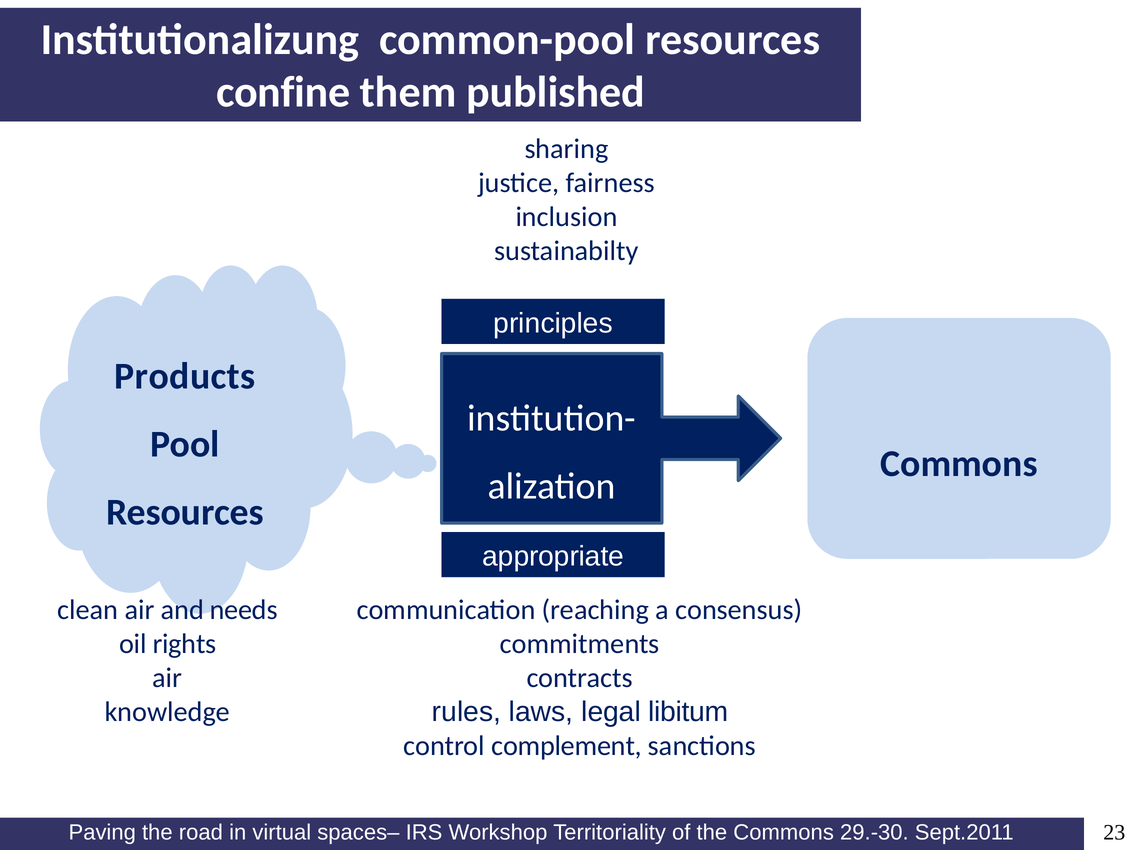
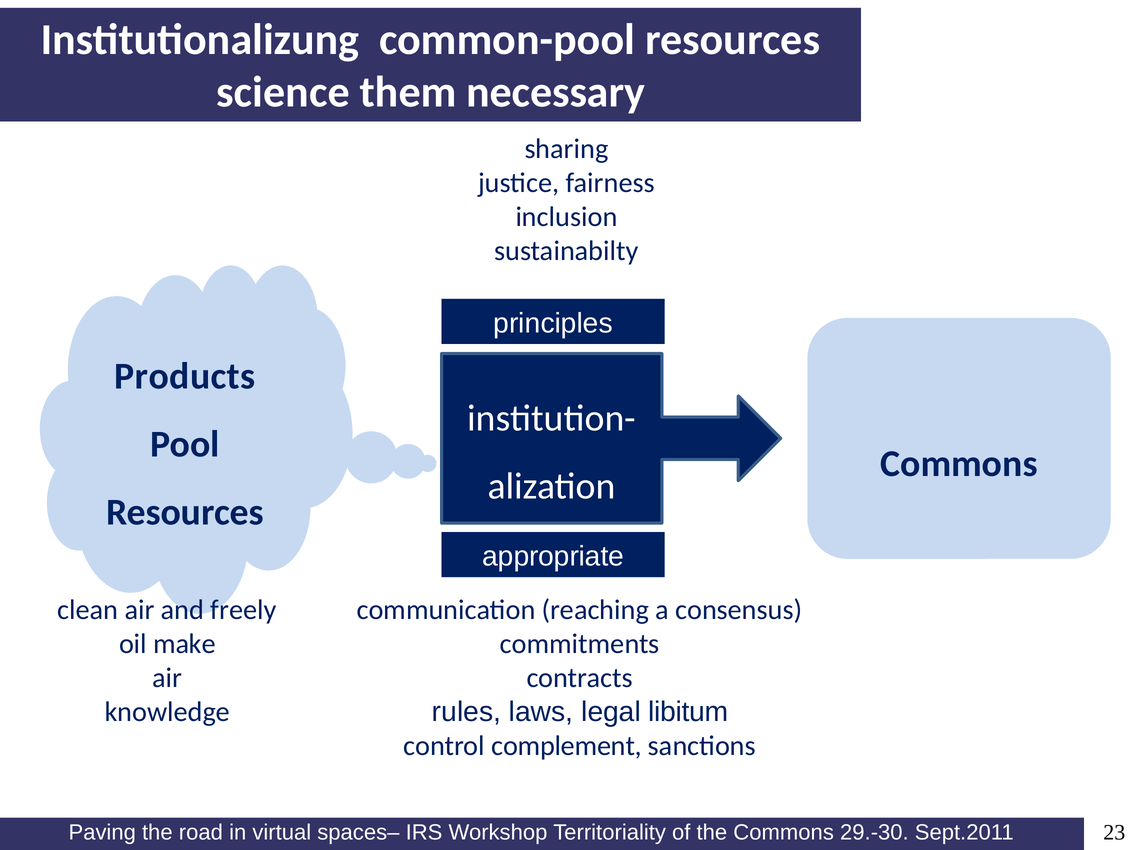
confine: confine -> science (283, 92)
published: published -> necessary (556, 92)
needs: needs -> freely (244, 610)
rights: rights -> make (184, 644)
